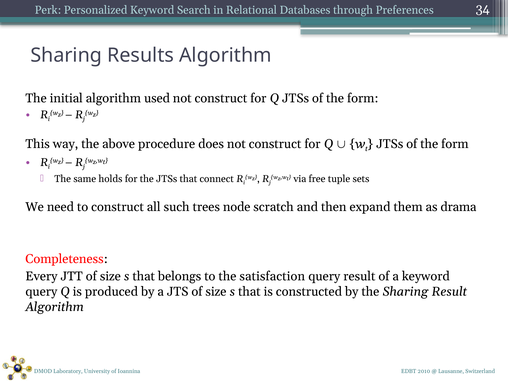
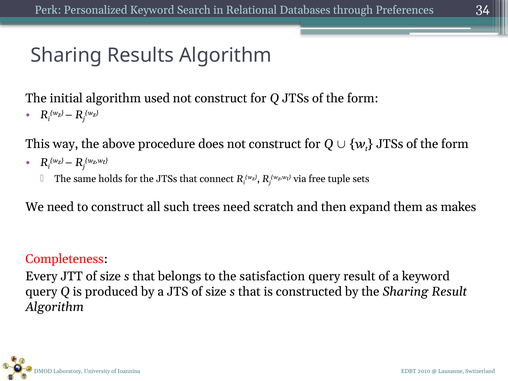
trees node: node -> need (237, 207)
drama: drama -> makes (458, 207)
